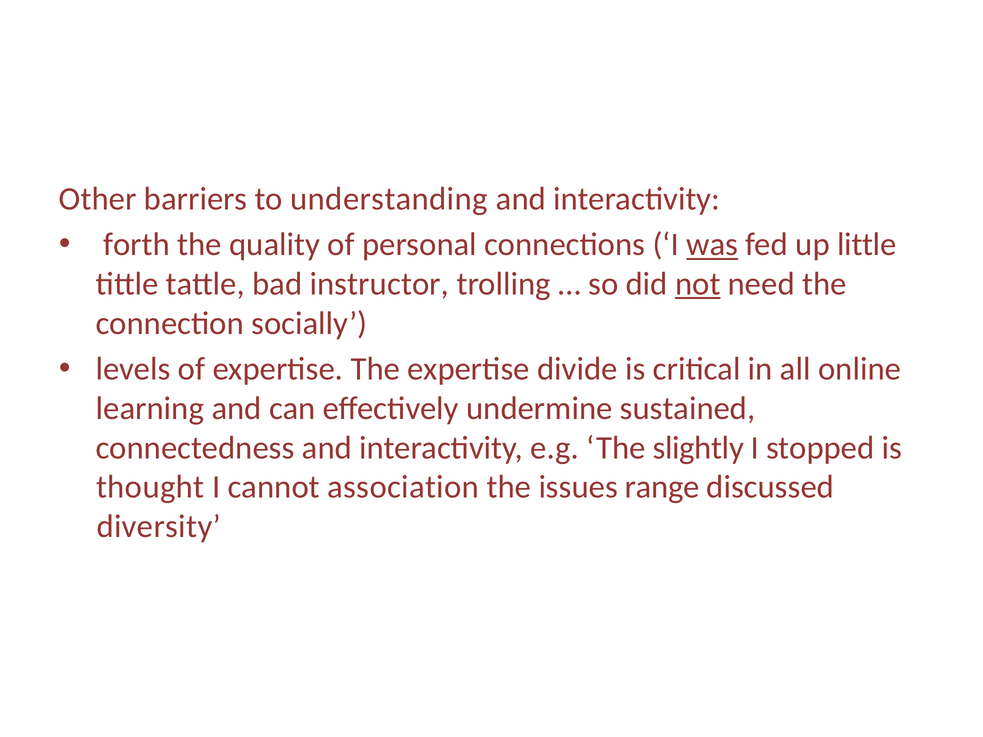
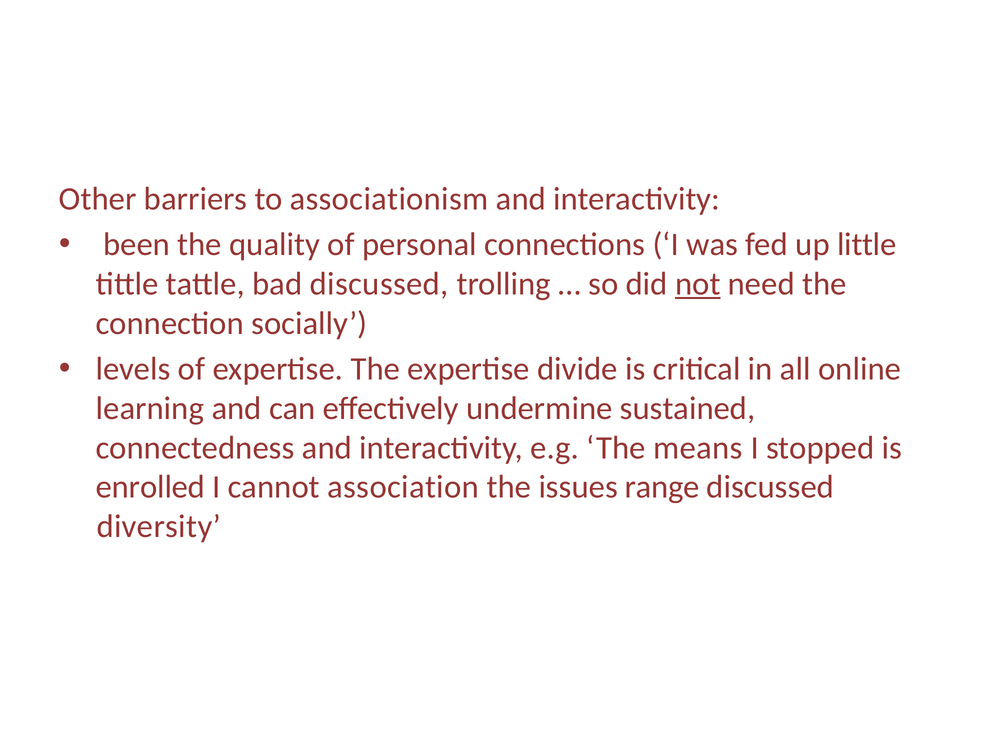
understanding: understanding -> associationism (389, 199)
forth: forth -> been (137, 245)
was underline: present -> none (712, 245)
bad instructor: instructor -> discussed (379, 284)
slightly: slightly -> means (698, 448)
thought: thought -> enrolled (150, 487)
